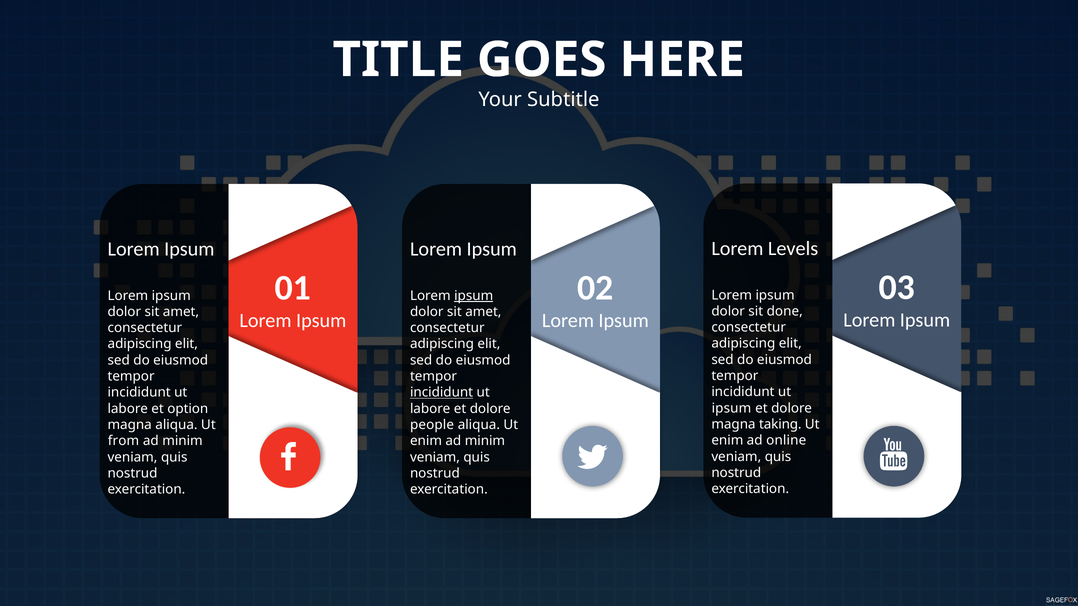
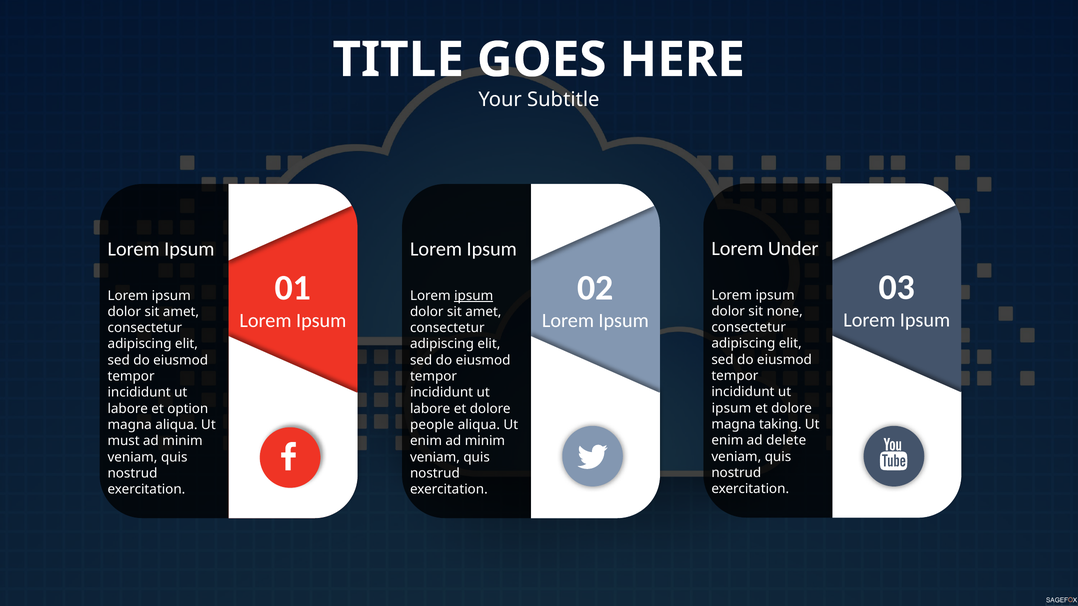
Levels: Levels -> Under (793, 249)
done: done -> none (785, 311)
incididunt underline: present -> none (442, 393)
online: online -> delete (786, 441)
from: from -> must (124, 441)
